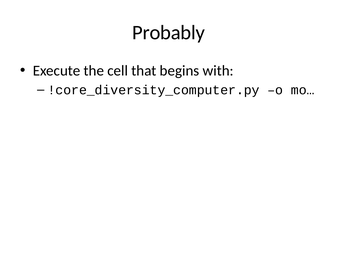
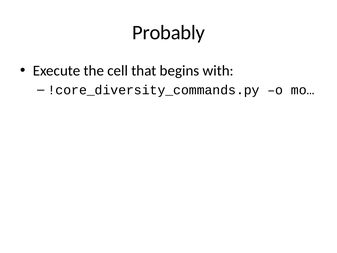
!core_diversity_computer.py: !core_diversity_computer.py -> !core_diversity_commands.py (154, 90)
